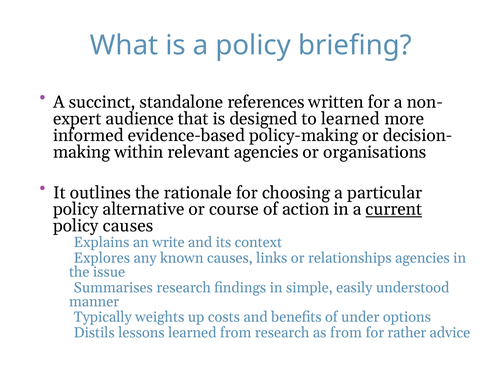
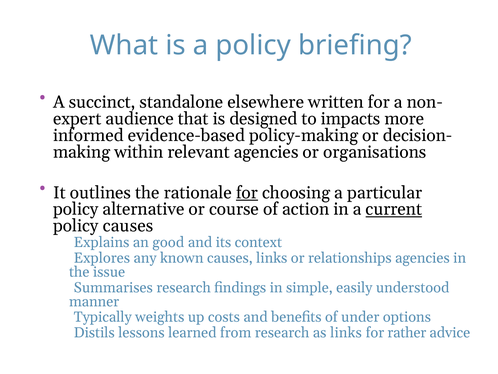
references: references -> elsewhere (266, 102)
to learned: learned -> impacts (351, 119)
for underline: none -> present (247, 192)
write: write -> good (168, 242)
as from: from -> links (346, 332)
